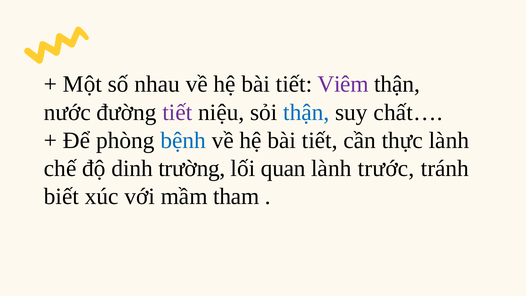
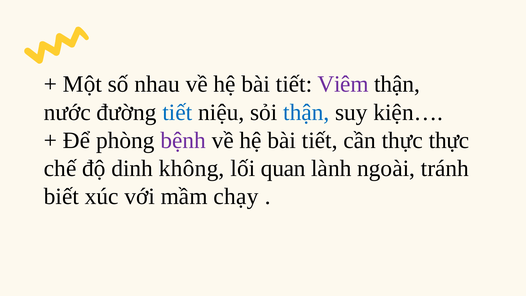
tiết colour: purple -> blue (177, 112)
chất…: chất… -> kiện… (408, 112)
bệnh colour: blue -> purple (183, 140)
thực lành: lành -> thực (449, 140)
trường: trường -> không (192, 168)
trước: trước -> ngoài (386, 168)
tham: tham -> chạy (236, 196)
